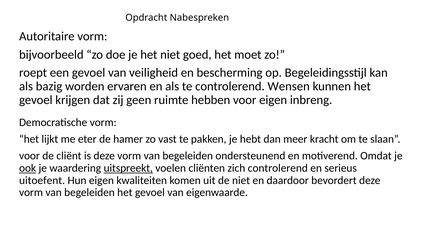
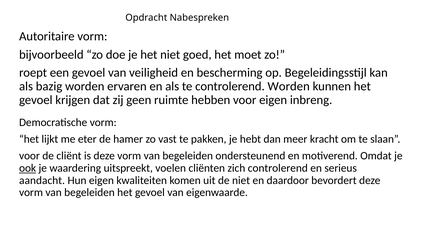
controlerend Wensen: Wensen -> Worden (289, 86)
uitspreekt underline: present -> none (128, 168)
uitoefent: uitoefent -> aandacht (42, 180)
